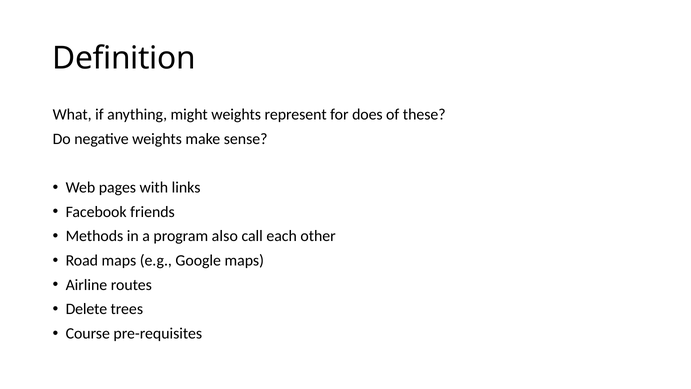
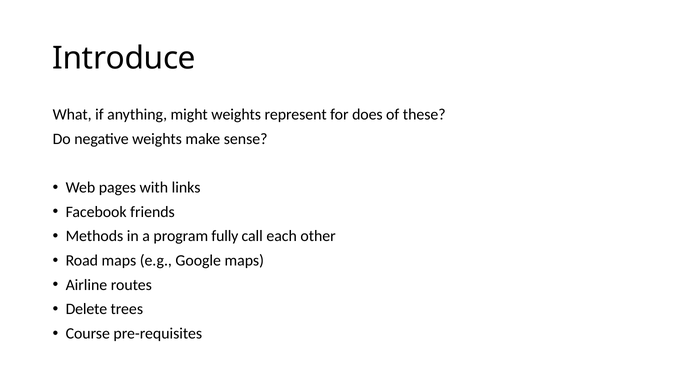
Definition: Definition -> Introduce (124, 58)
also: also -> fully (225, 236)
